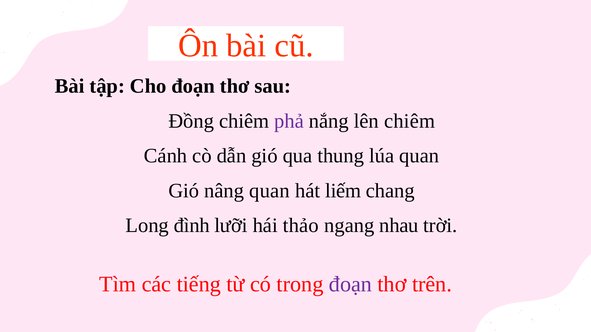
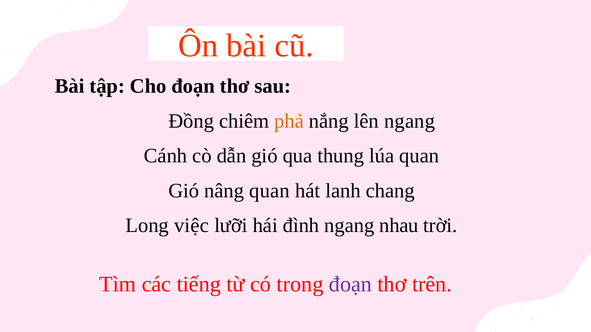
phả colour: purple -> orange (289, 121)
lên chiêm: chiêm -> ngang (410, 121)
liếm: liếm -> lanh (343, 191)
đình: đình -> việc (192, 226)
thảo: thảo -> đình (301, 226)
